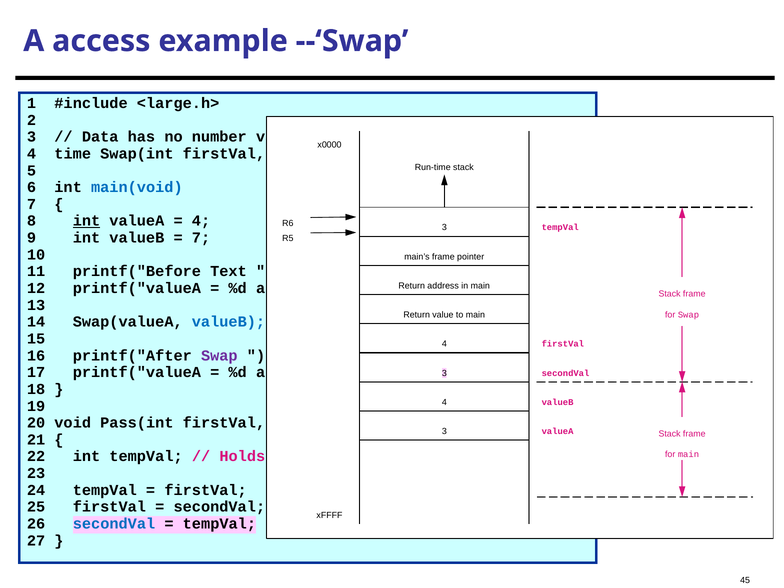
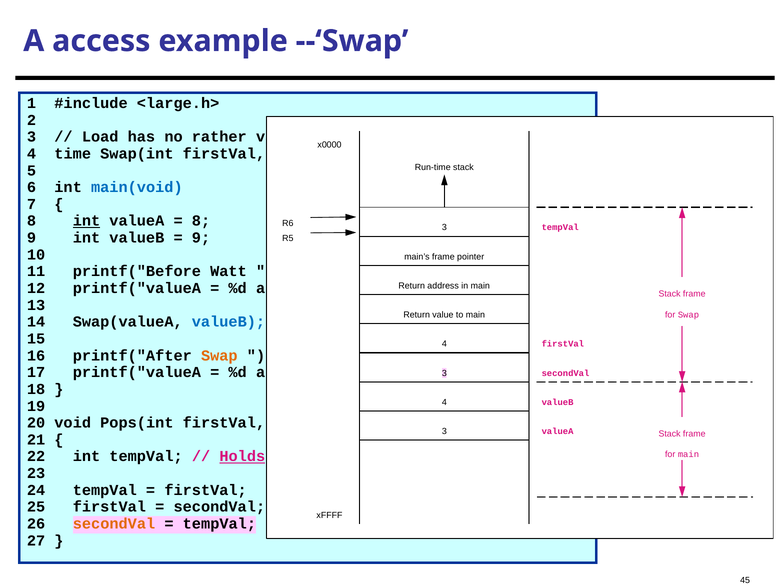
Data: Data -> Load (100, 137)
number: number -> rather (219, 137)
4: 4 -> 8 (201, 221)
7: 7 -> 9 (201, 238)
Text: Text -> Watt (228, 271)
Swap colour: purple -> orange (219, 356)
Pass(int: Pass(int -> Pops(int (137, 423)
Holds underline: none -> present (242, 456)
secondVal colour: blue -> orange (114, 524)
